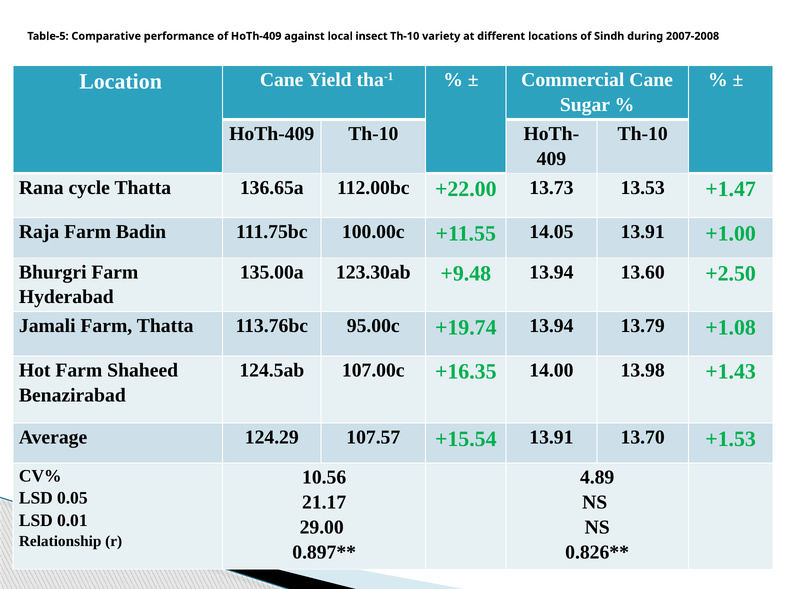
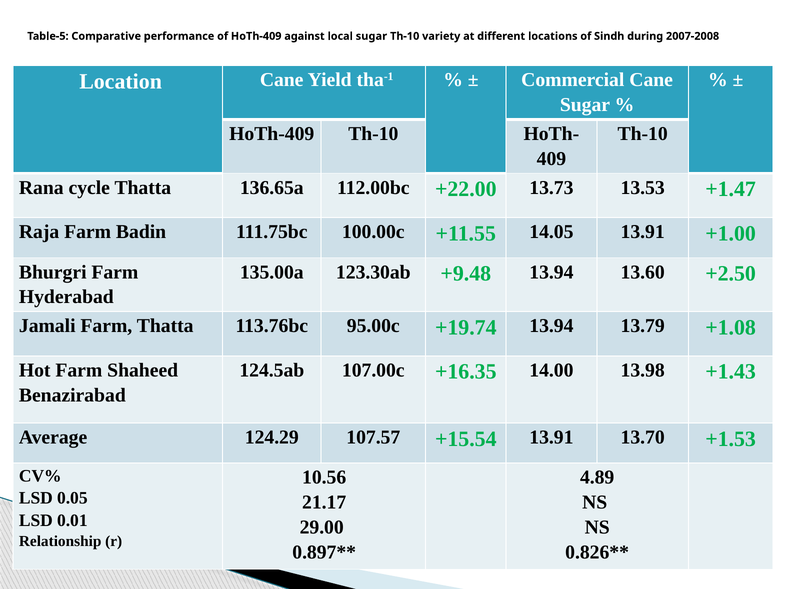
local insect: insect -> sugar (371, 36)
